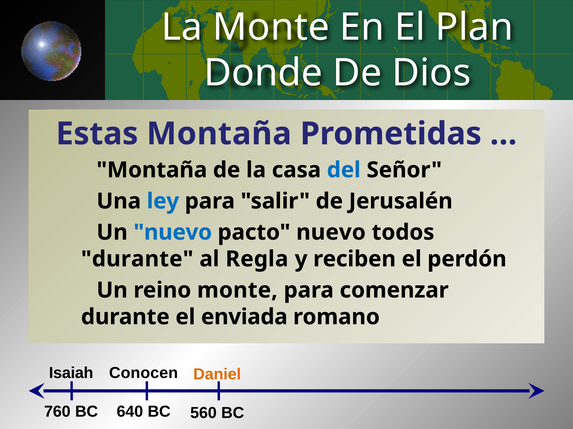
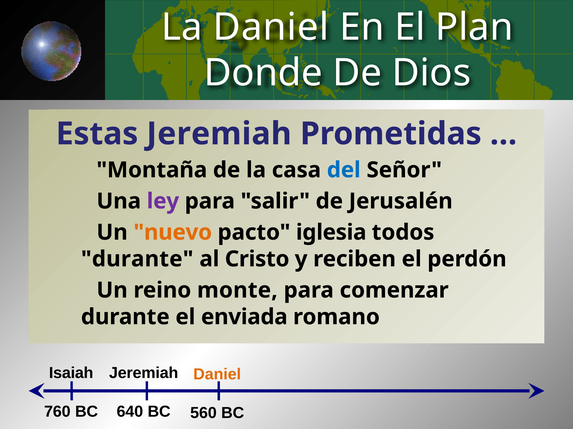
La Monte: Monte -> Daniel (271, 27)
Estas Montaña: Montaña -> Jeremiah (219, 134)
ley colour: blue -> purple (163, 201)
nuevo colour: blue -> orange (173, 233)
pacto nuevo: nuevo -> iglesia (331, 233)
Regla: Regla -> Cristo (257, 259)
Conocen: Conocen -> Jeremiah (144, 374)
